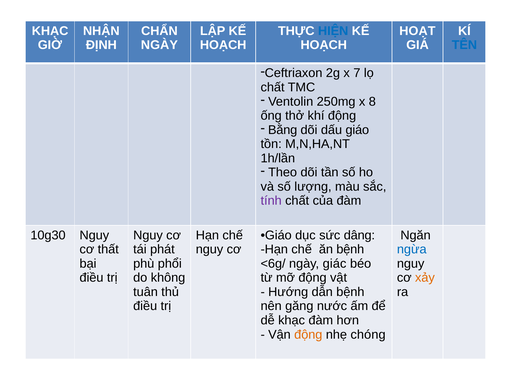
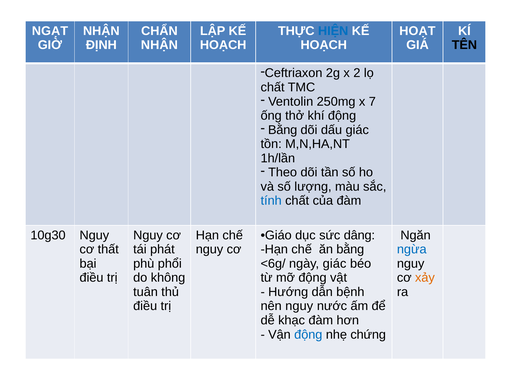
KHẠC: KHẠC -> NGẠT (50, 31)
NGÀY: NGÀY -> NHẬN (159, 45)
TÊN colour: blue -> black (464, 45)
7: 7 -> 2 (357, 73)
8: 8 -> 7 (372, 102)
dấu giáo: giáo -> giác (357, 130)
tính colour: purple -> blue (271, 201)
ăn bệnh: bệnh -> bằng (350, 250)
nên găng: găng -> nguy (299, 306)
động colour: orange -> blue (308, 335)
chóng: chóng -> chứng (368, 335)
